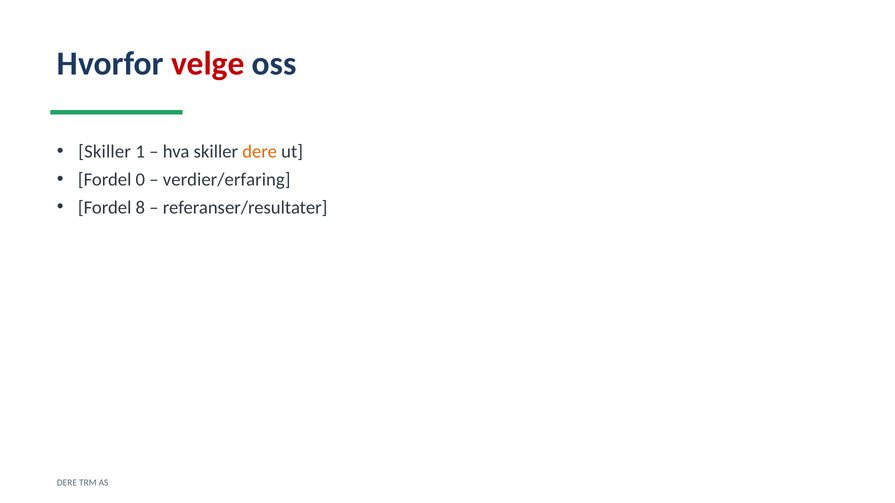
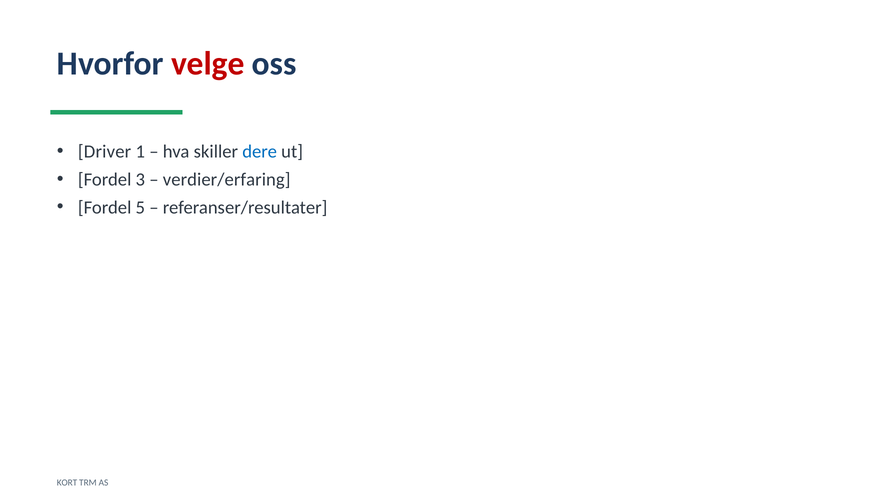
Skiller: Skiller -> Driver (105, 152)
dere colour: orange -> blue (260, 152)
0: 0 -> 3 (140, 180)
8: 8 -> 5 (140, 208)
DERE: DERE -> KORT (67, 483)
